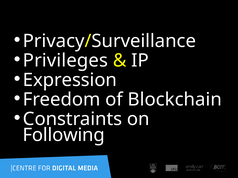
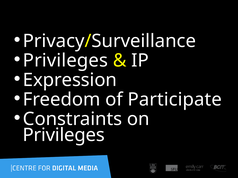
Blockchain: Blockchain -> Participate (175, 100)
Following: Following -> Privileges (64, 135)
